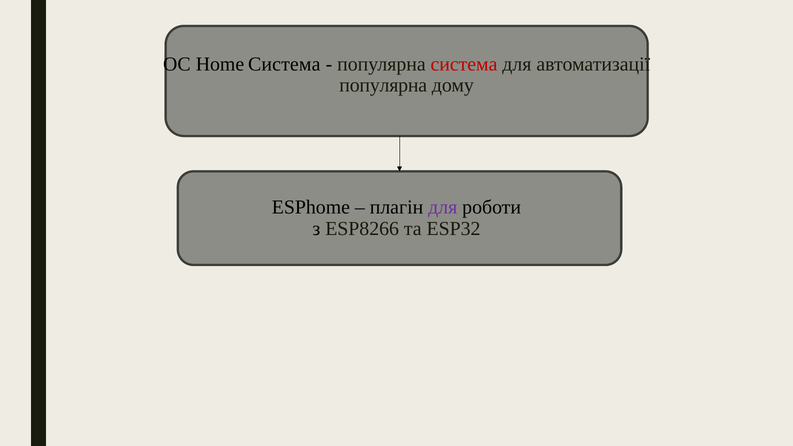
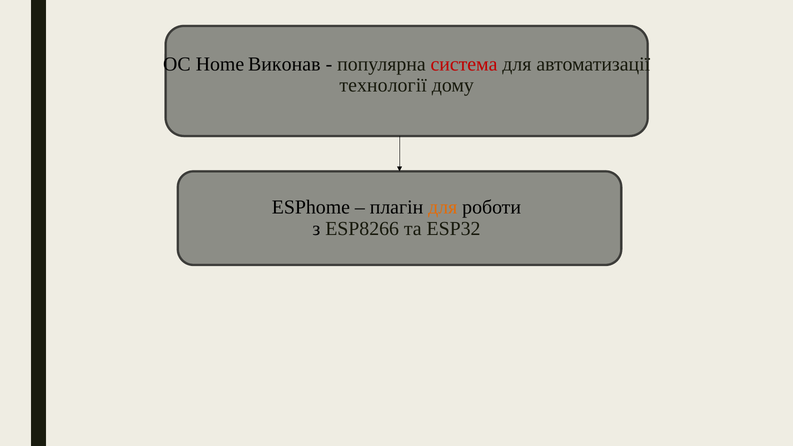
Home Система: Система -> Виконав (284, 64)
популярна: популярна -> технології (383, 85)
для colour: purple -> orange (443, 207)
